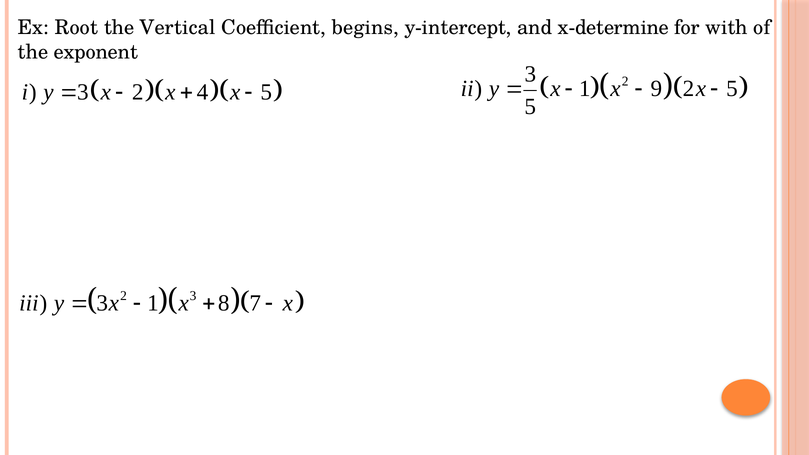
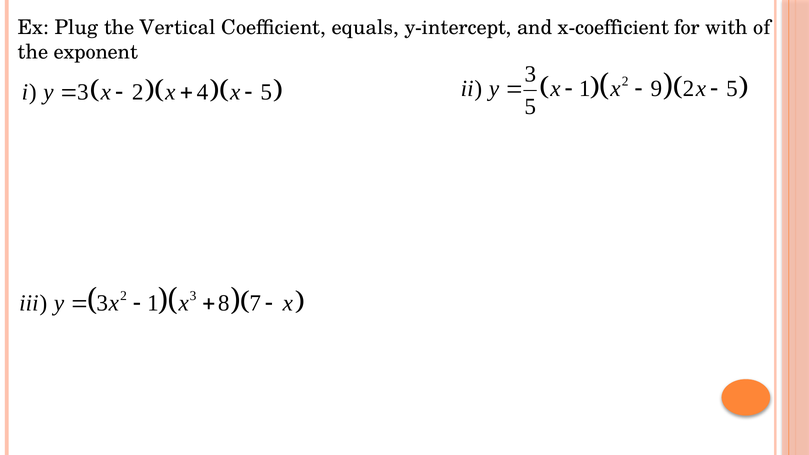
Root: Root -> Plug (76, 28)
begins: begins -> equals (365, 28)
x-determine: x-determine -> x-coefficient (613, 28)
